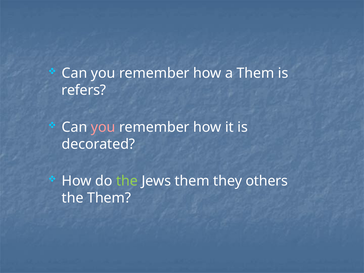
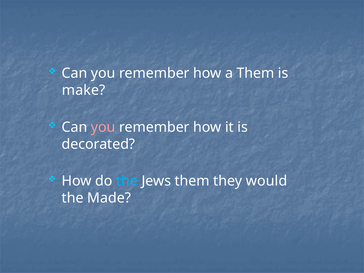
refers: refers -> make (84, 90)
the colour: light green -> light blue (127, 181)
others: others -> would (267, 181)
the Them: Them -> Made (109, 198)
